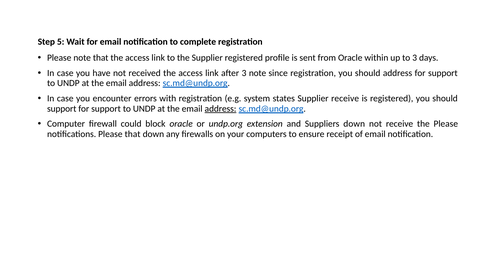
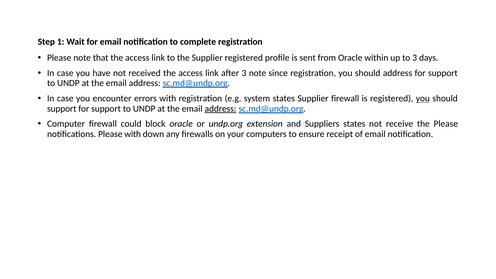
5: 5 -> 1 (61, 42)
Supplier receive: receive -> firewall (345, 98)
you underline: none -> present (423, 98)
Suppliers down: down -> states (354, 124)
Please that: that -> with (133, 134)
